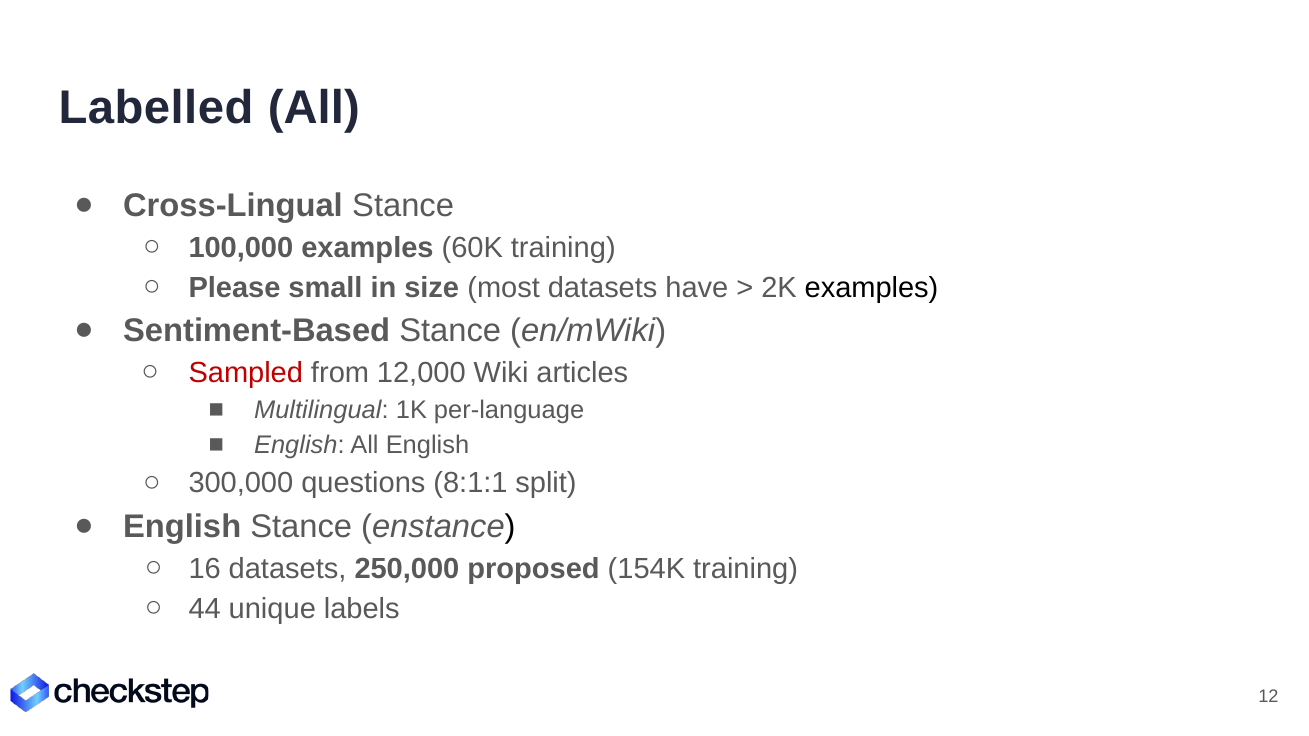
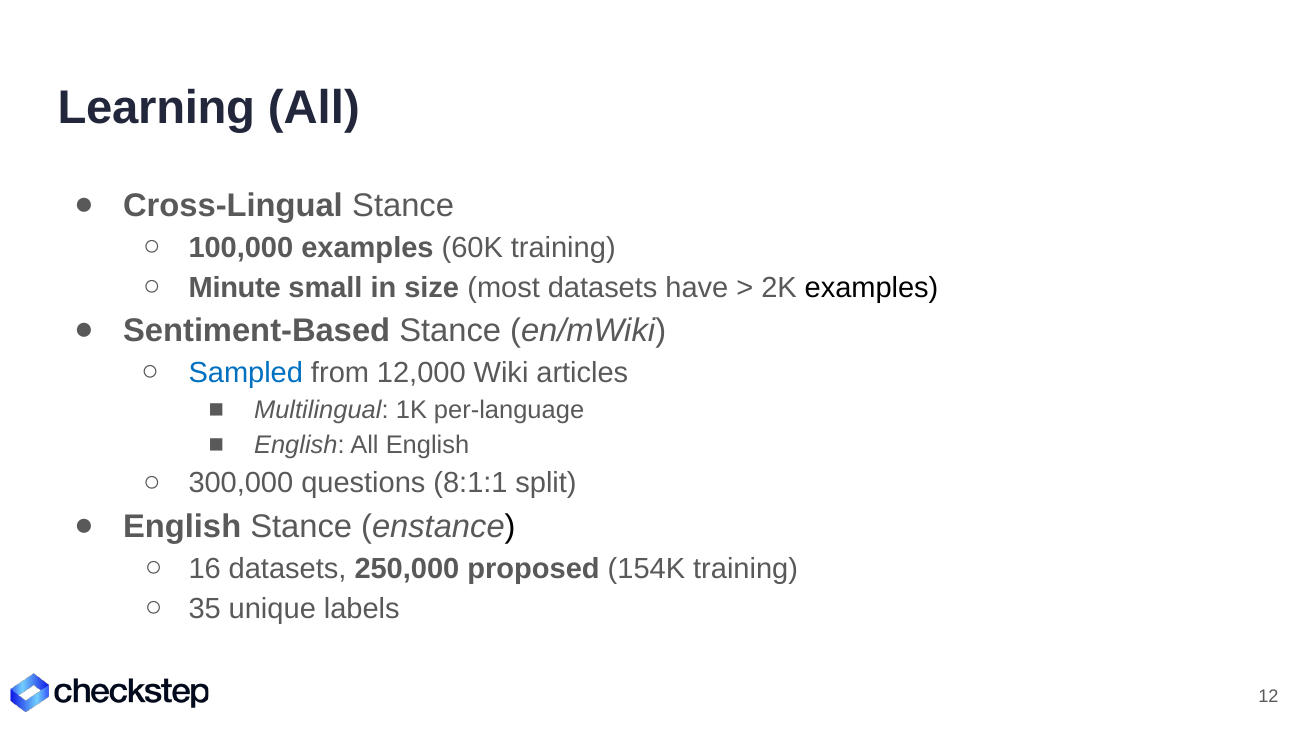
Labelled: Labelled -> Learning (156, 108)
Please: Please -> Minute (235, 288)
Sampled colour: red -> blue (246, 373)
44: 44 -> 35 (205, 609)
